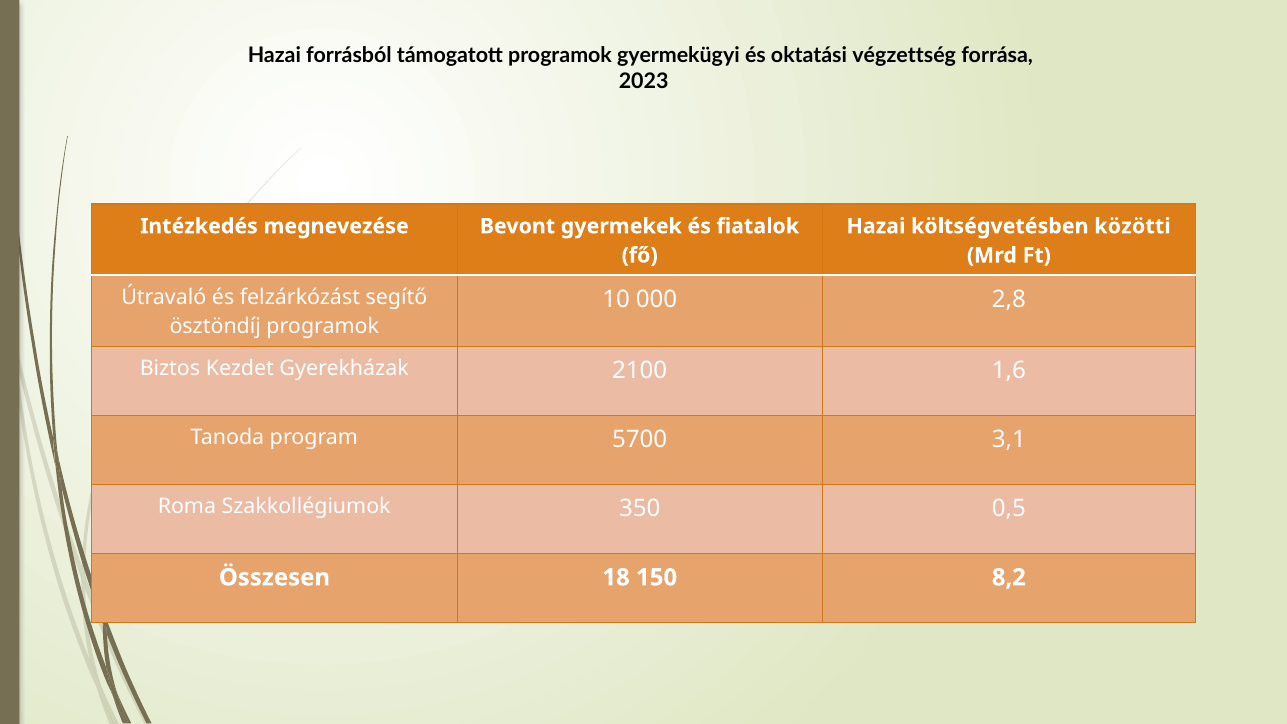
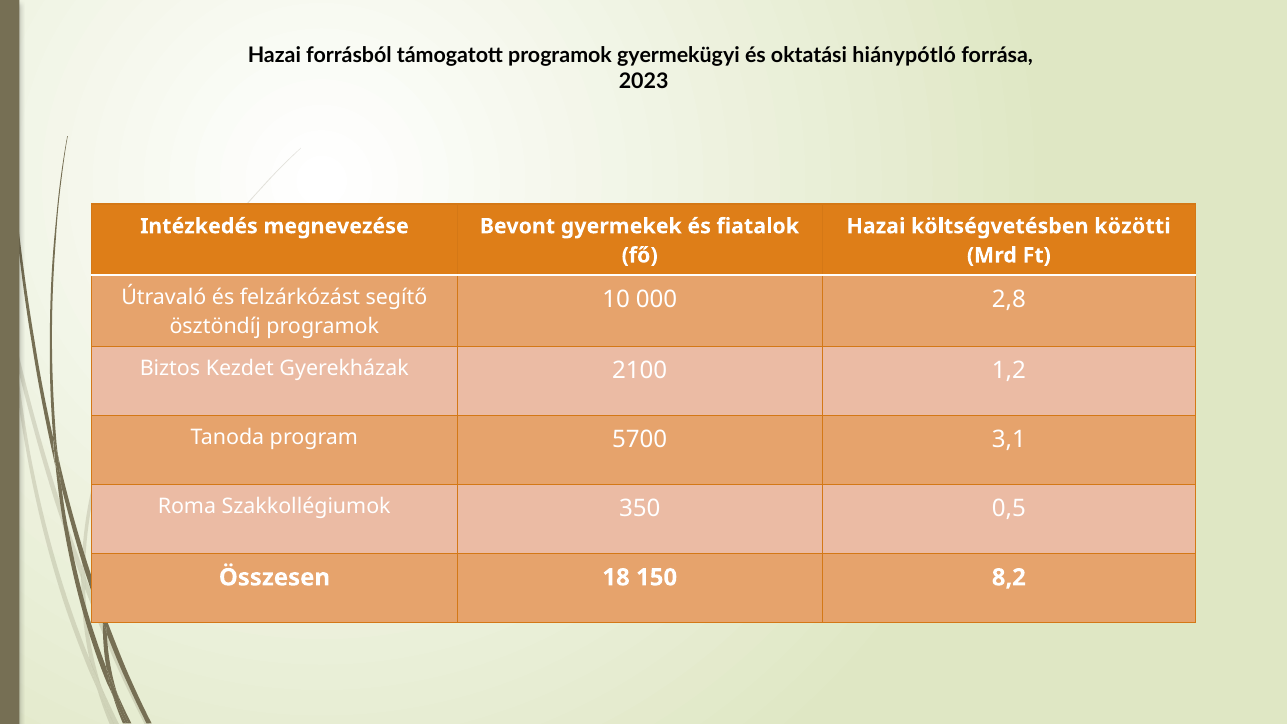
végzettség: végzettség -> hiánypótló (904, 56)
1,6: 1,6 -> 1,2 (1009, 371)
